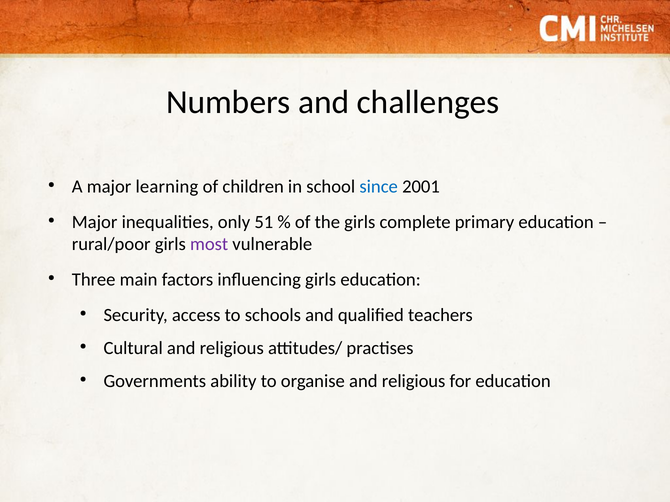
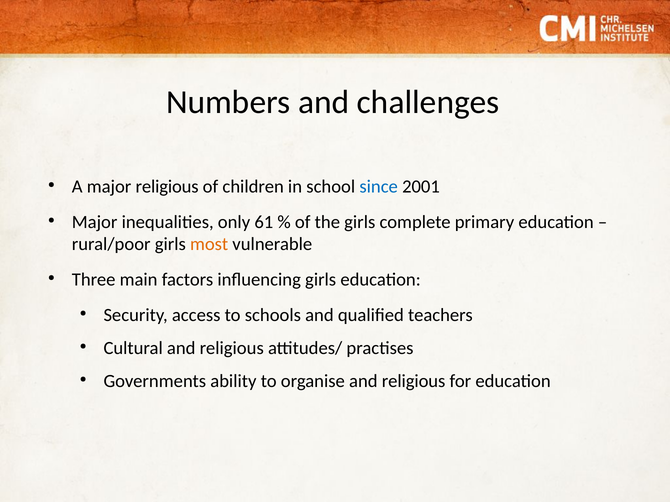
major learning: learning -> religious (167, 187)
51: 51 -> 61 (264, 222)
most colour: purple -> orange (209, 245)
